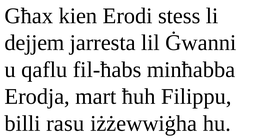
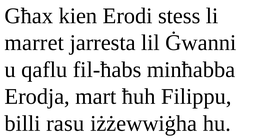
dejjem: dejjem -> marret (34, 43)
